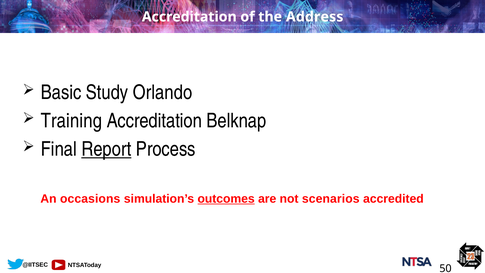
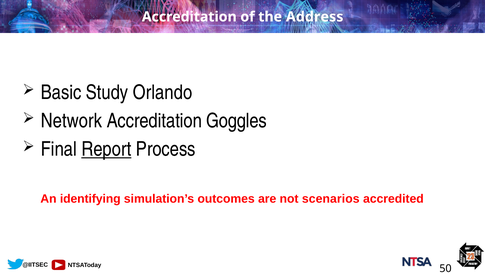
Training: Training -> Network (72, 121)
Belknap: Belknap -> Goggles (237, 121)
occasions: occasions -> identifying (90, 199)
outcomes underline: present -> none (226, 199)
